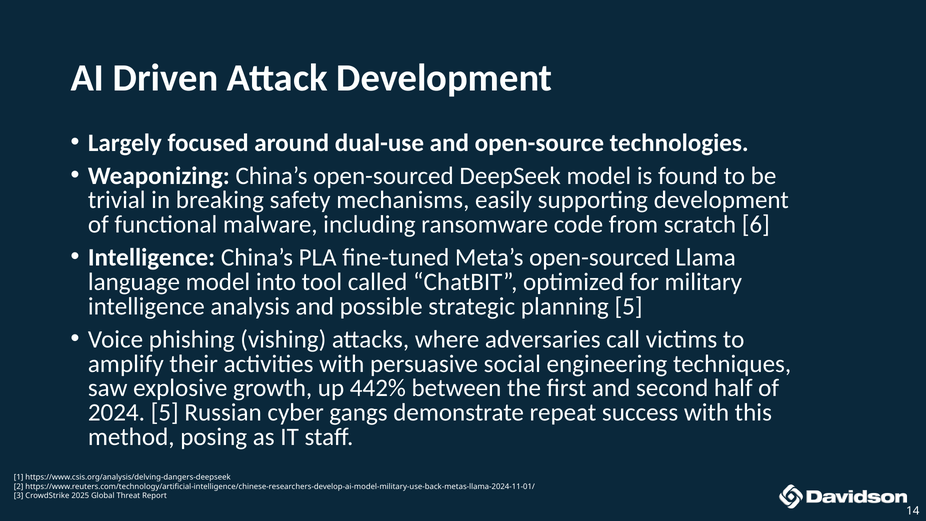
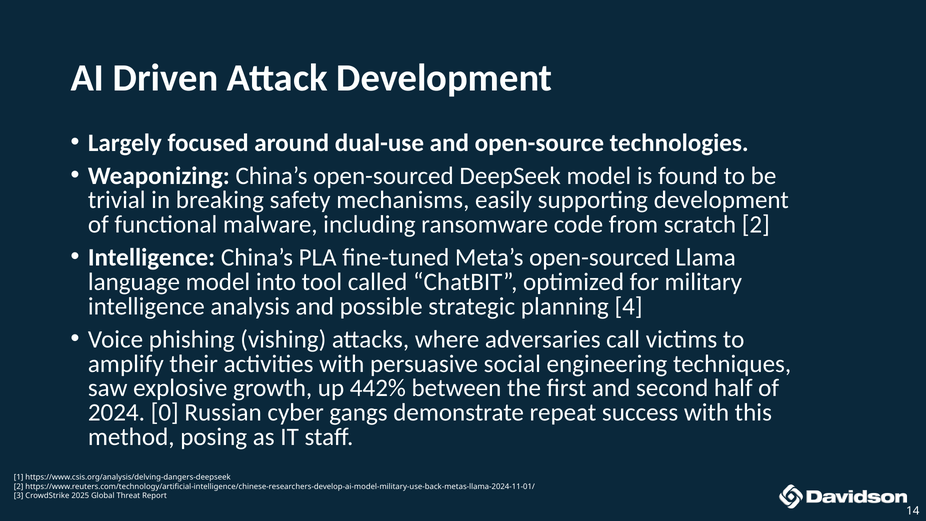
scratch 6: 6 -> 2 (756, 225)
planning 5: 5 -> 4 (629, 306)
2024 5: 5 -> 0 (165, 412)
